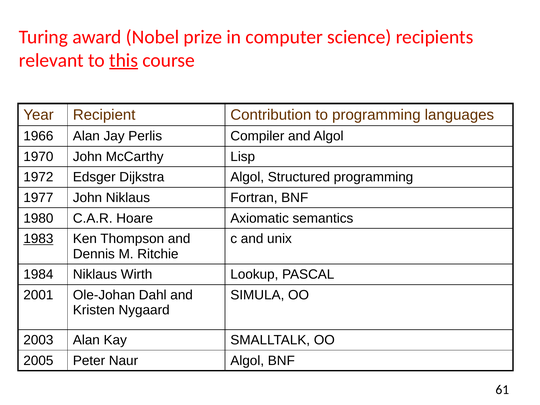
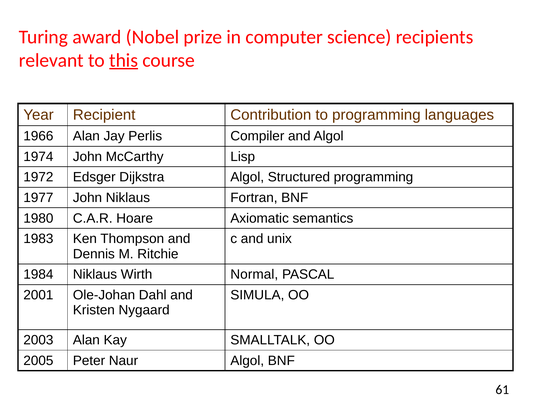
1970: 1970 -> 1974 (38, 157)
1983 underline: present -> none (38, 239)
Lookup: Lookup -> Normal (254, 274)
